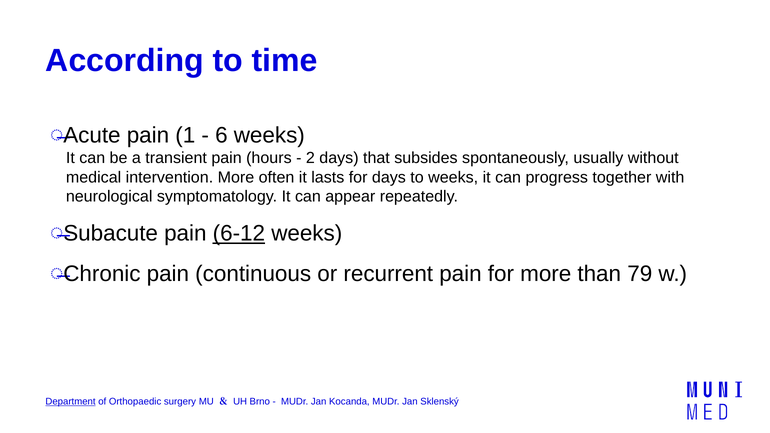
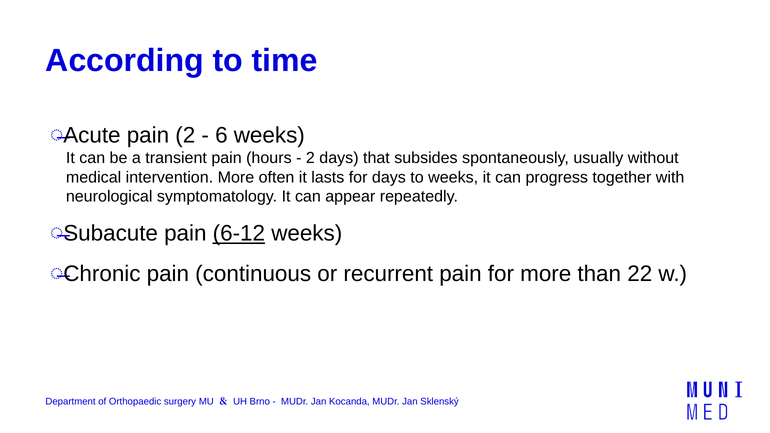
pain 1: 1 -> 2 (185, 135)
79: 79 -> 22 (640, 274)
Department underline: present -> none (71, 402)
